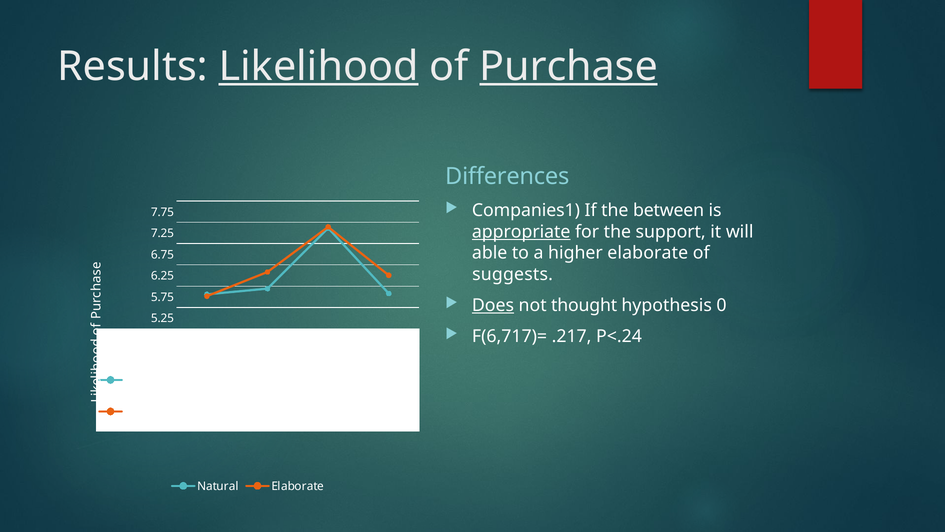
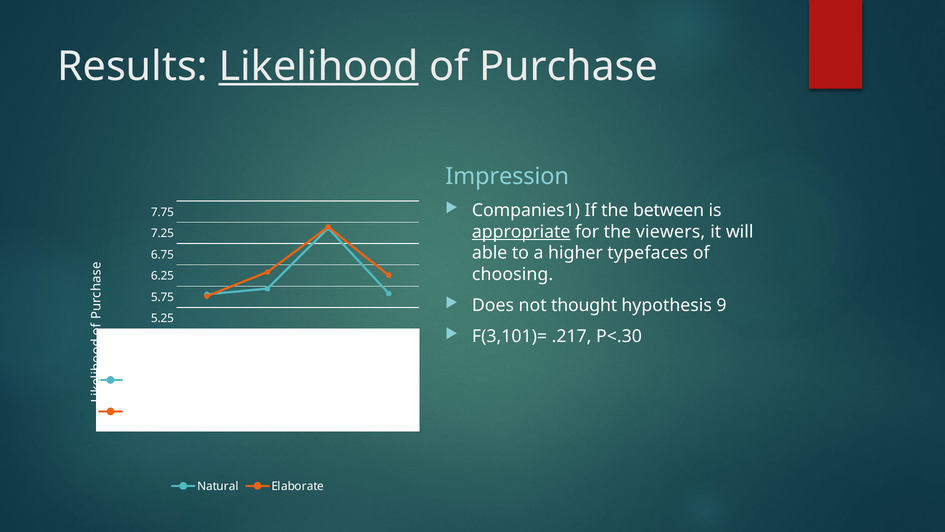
Purchase underline: present -> none (569, 66)
Differences: Differences -> Impression (507, 176)
support: support -> viewers (671, 232)
higher elaborate: elaborate -> typefaces (648, 253)
suggests: suggests -> choosing (513, 274)
Does underline: present -> none (493, 305)
0: 0 -> 9 (722, 305)
F(6,717)=: F(6,717)= -> F(3,101)= (510, 336)
P<.24: P<.24 -> P<.30 (619, 336)
